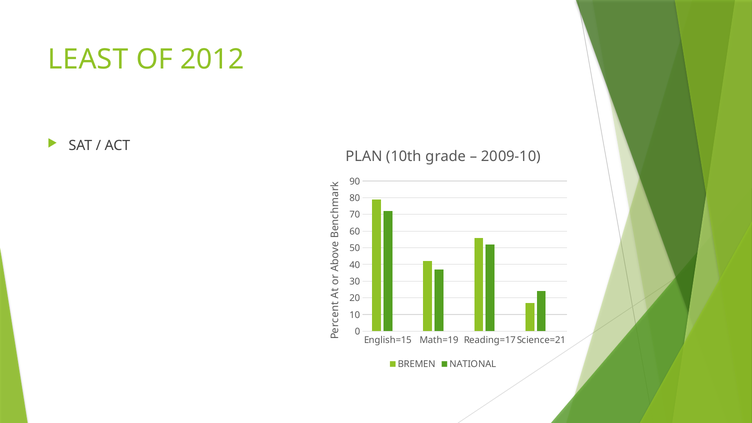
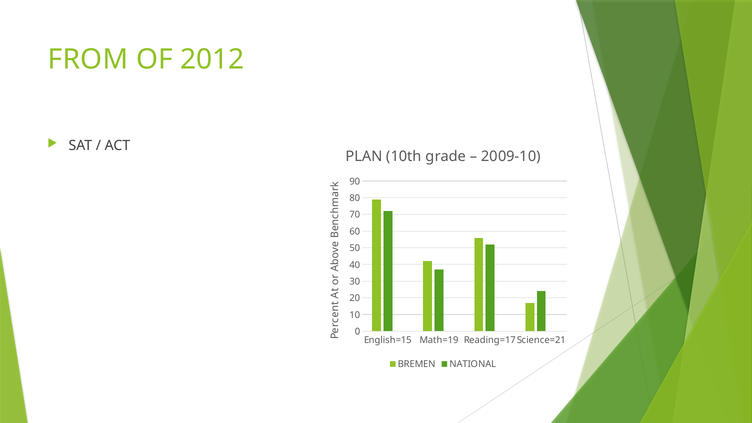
LEAST: LEAST -> FROM (88, 59)
